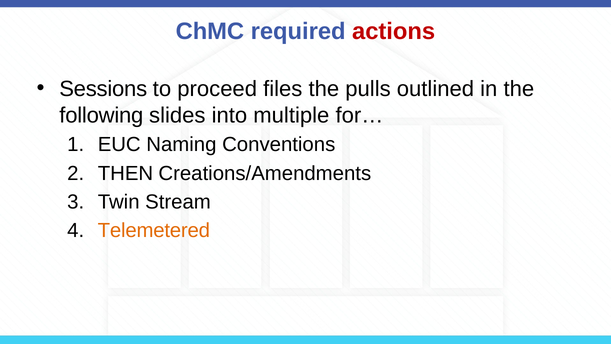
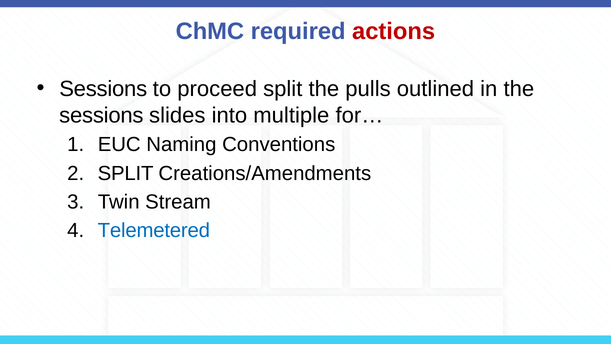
proceed files: files -> split (283, 89)
following: following -> sessions (101, 115)
THEN: THEN -> SPLIT (126, 173)
Telemetered colour: orange -> blue (154, 230)
